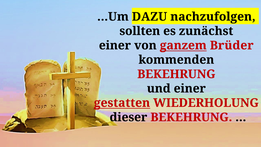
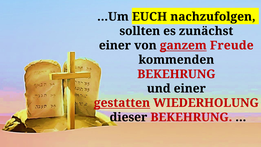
DAZU: DAZU -> EUCH (149, 17)
Brüder: Brüder -> Freude (232, 45)
